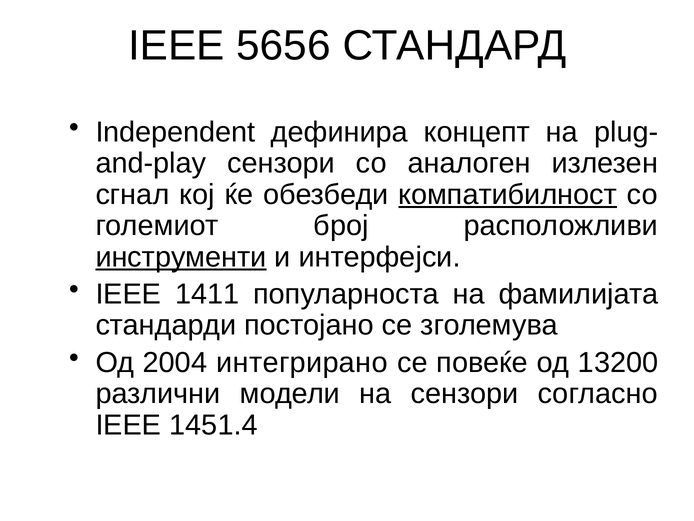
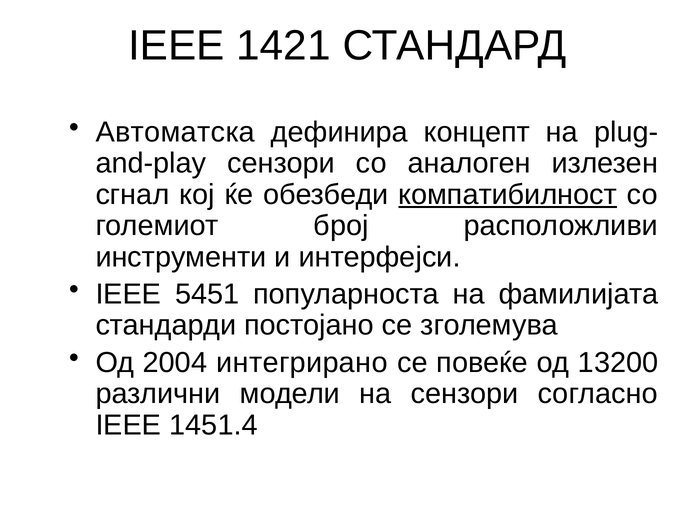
5656: 5656 -> 1421 (283, 46)
Independent: Independent -> Автоматска (175, 132)
инструменти underline: present -> none (181, 257)
1411: 1411 -> 5451 (207, 294)
